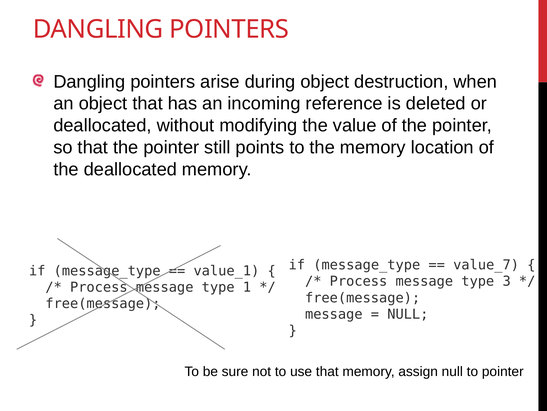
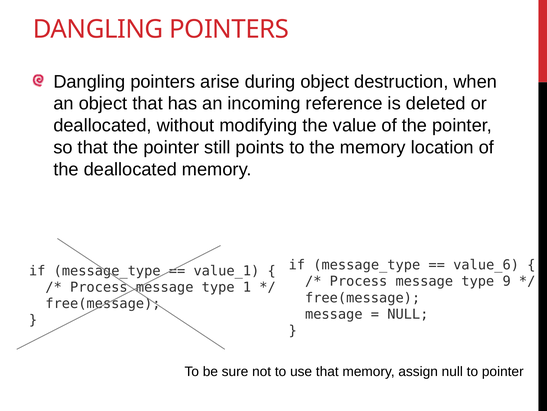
value_7: value_7 -> value_6 (486, 265)
3: 3 -> 9 (507, 281)
